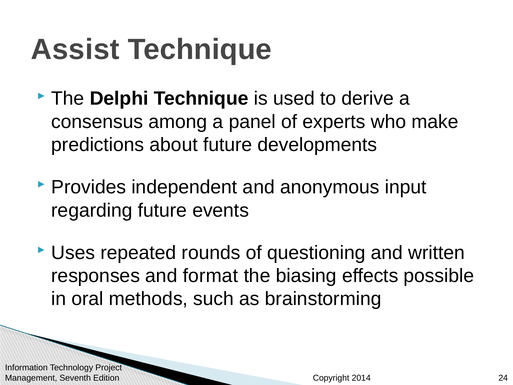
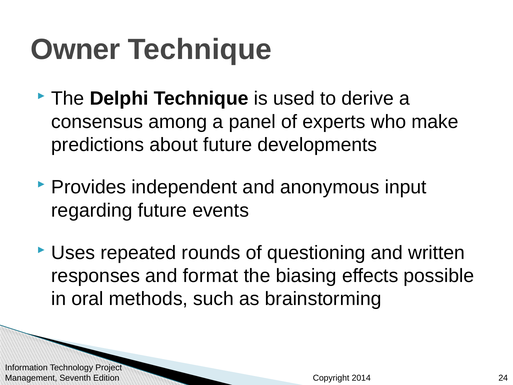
Assist: Assist -> Owner (75, 49)
